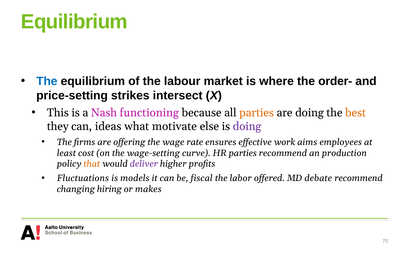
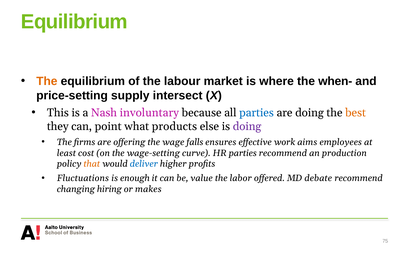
The colour: blue -> orange (47, 81)
order-: order- -> when- (335, 81)
strikes: strikes -> supply (130, 95)
functioning: functioning -> involuntary (149, 113)
parties colour: orange -> blue (257, 113)
ideas: ideas -> point (108, 126)
motivate: motivate -> products (174, 126)
rate: rate -> falls (195, 142)
deliver colour: purple -> blue (144, 164)
models: models -> enough (135, 178)
fiscal: fiscal -> value (202, 178)
